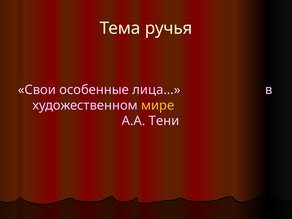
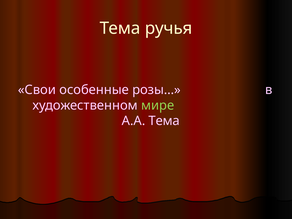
лица…: лица… -> розы… (156, 90)
мире colour: yellow -> light green (158, 105)
А.А Тени: Тени -> Тема (164, 121)
